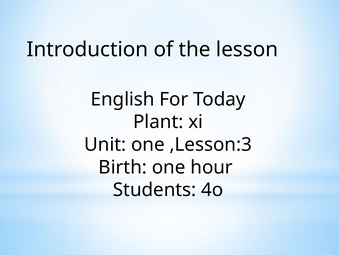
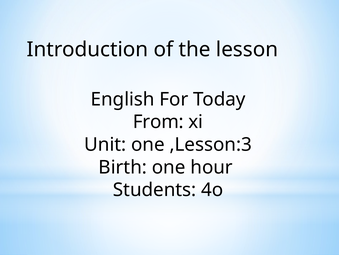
Plant: Plant -> From (158, 122)
